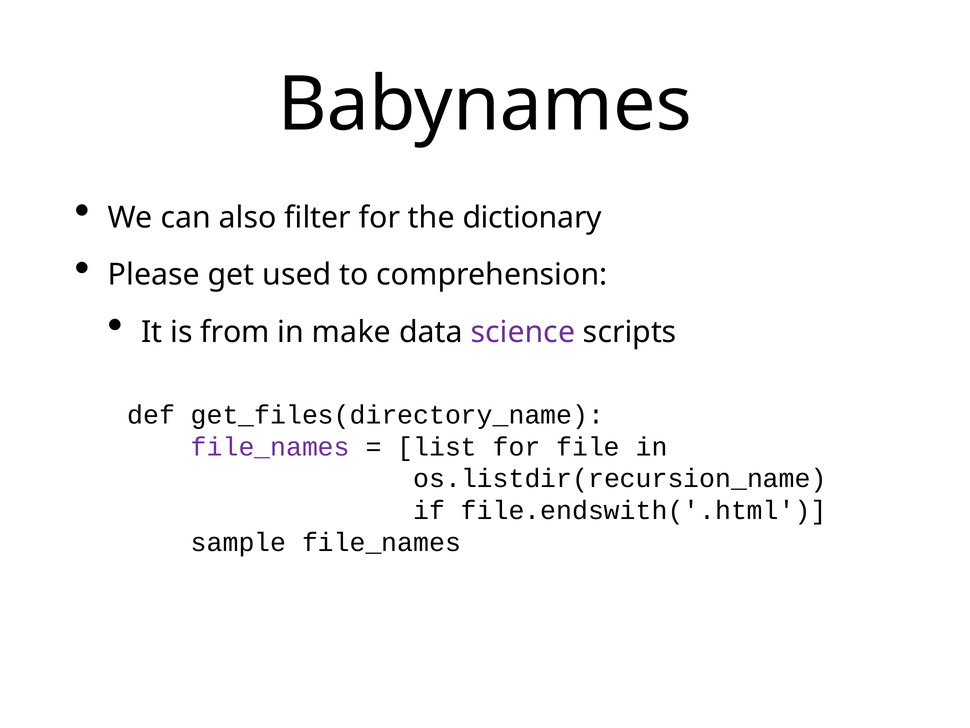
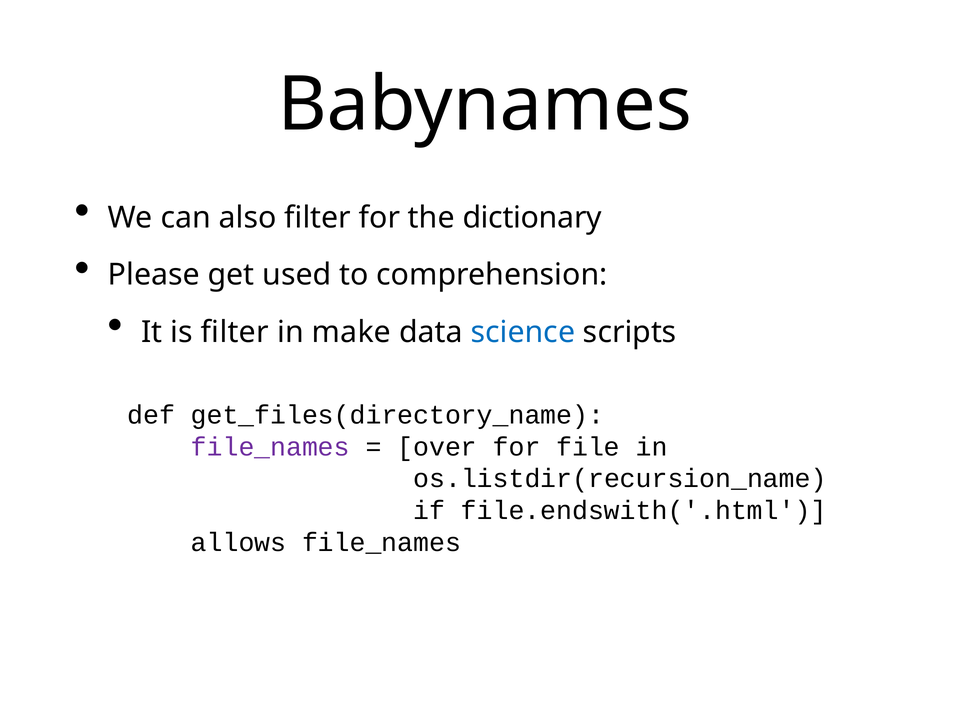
is from: from -> filter (235, 332)
science colour: purple -> blue (523, 332)
list: list -> over (437, 446)
sample: sample -> allows (239, 542)
